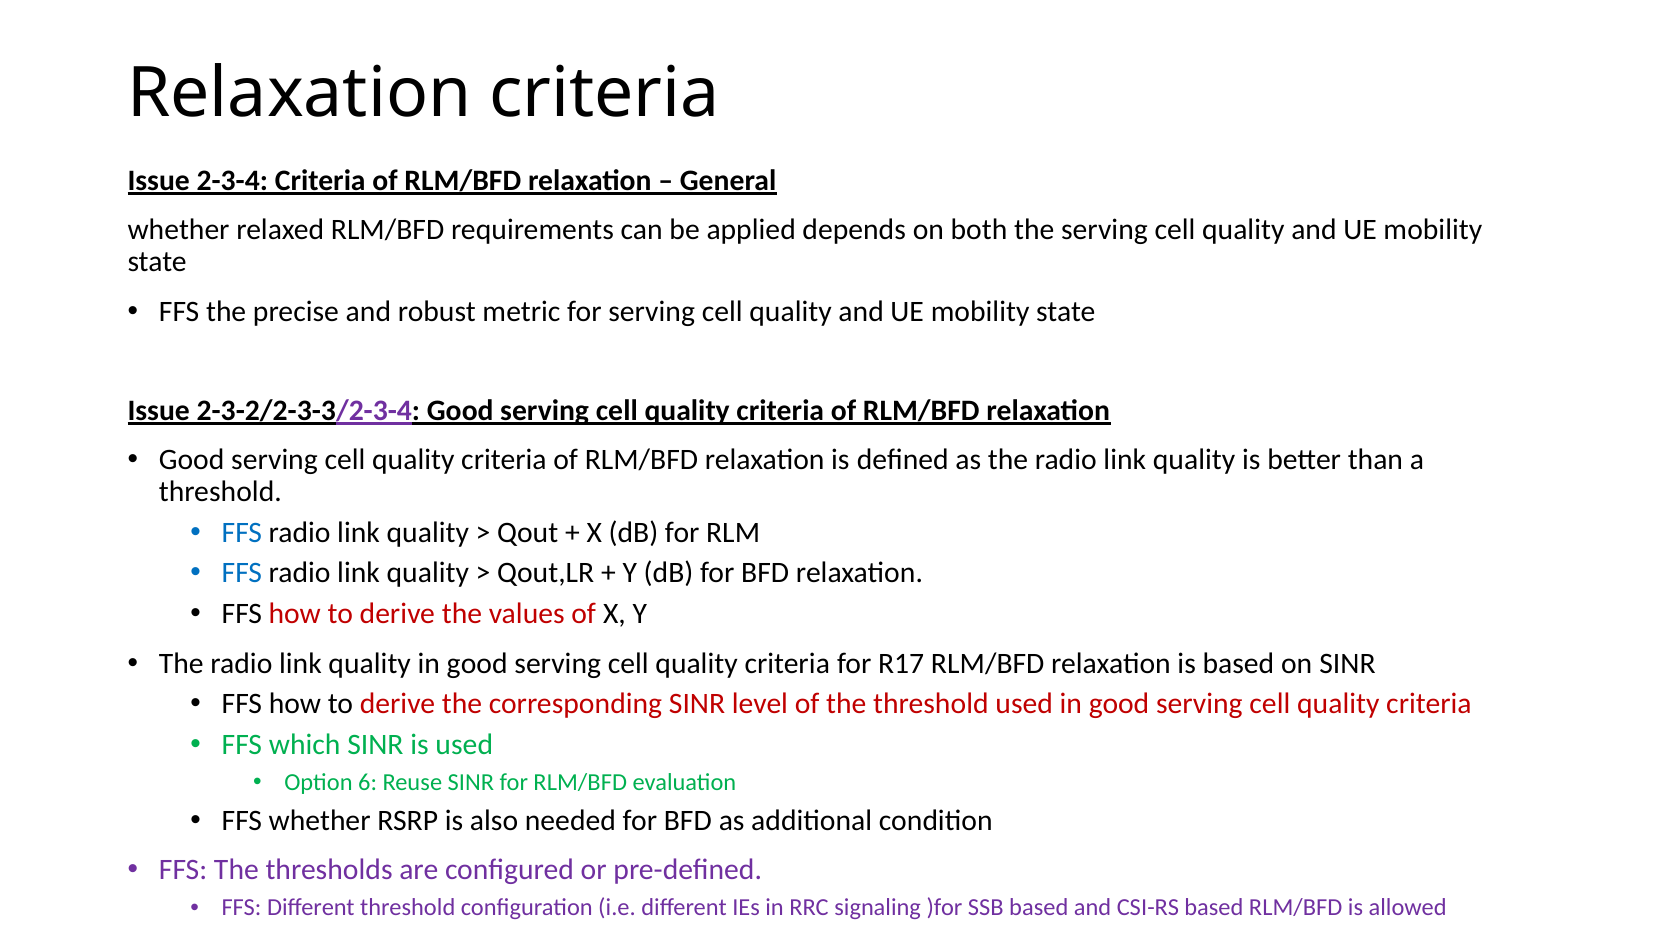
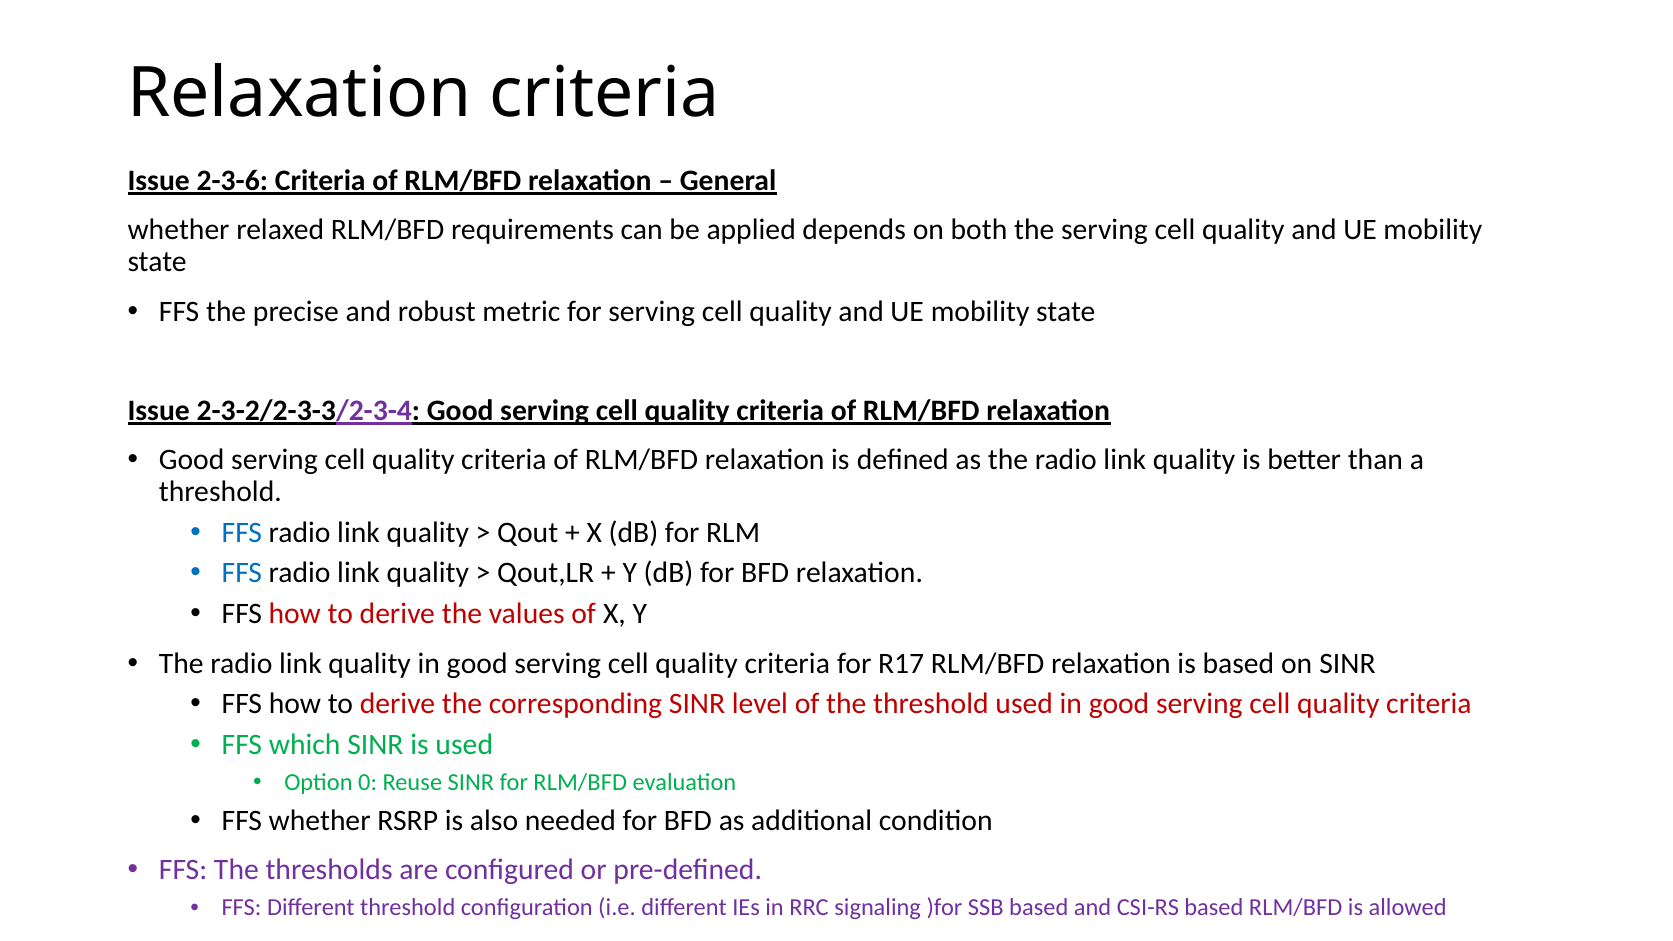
2-3-4: 2-3-4 -> 2-3-6 (232, 181)
6: 6 -> 0 (368, 783)
